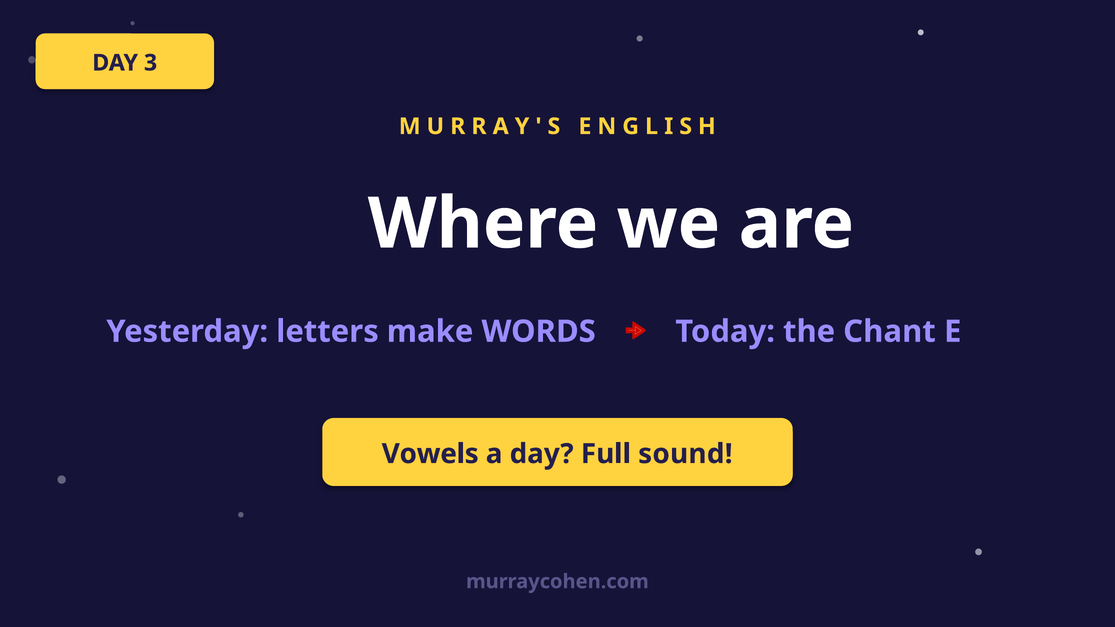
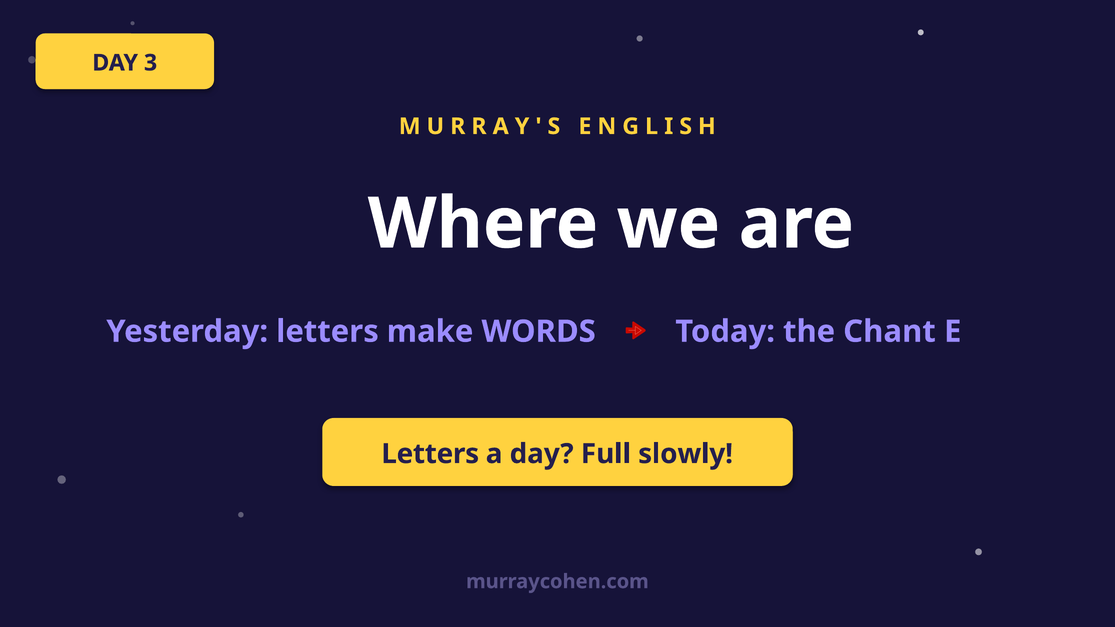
Vowels: Vowels -> Letters (430, 454)
sound: sound -> slowly (686, 454)
